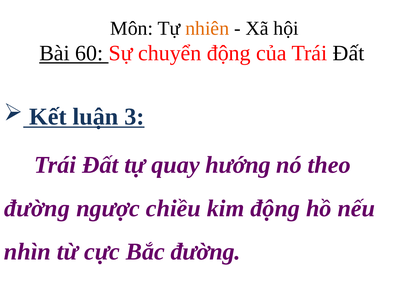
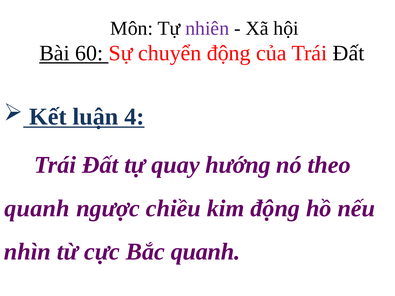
nhiên colour: orange -> purple (207, 28)
3: 3 -> 4 (134, 117)
đường: đường -> quanh (37, 208)
Bắc đường: đường -> quanh (205, 252)
